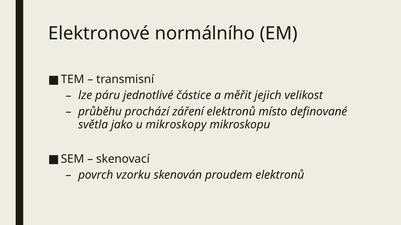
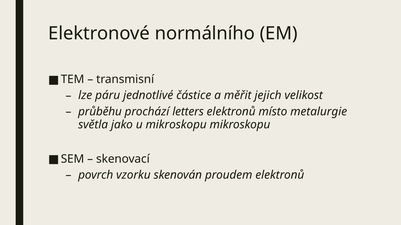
záření: záření -> letters (188, 112)
definované: definované -> metalurgie (319, 112)
u mikroskopy: mikroskopy -> mikroskopu (176, 125)
